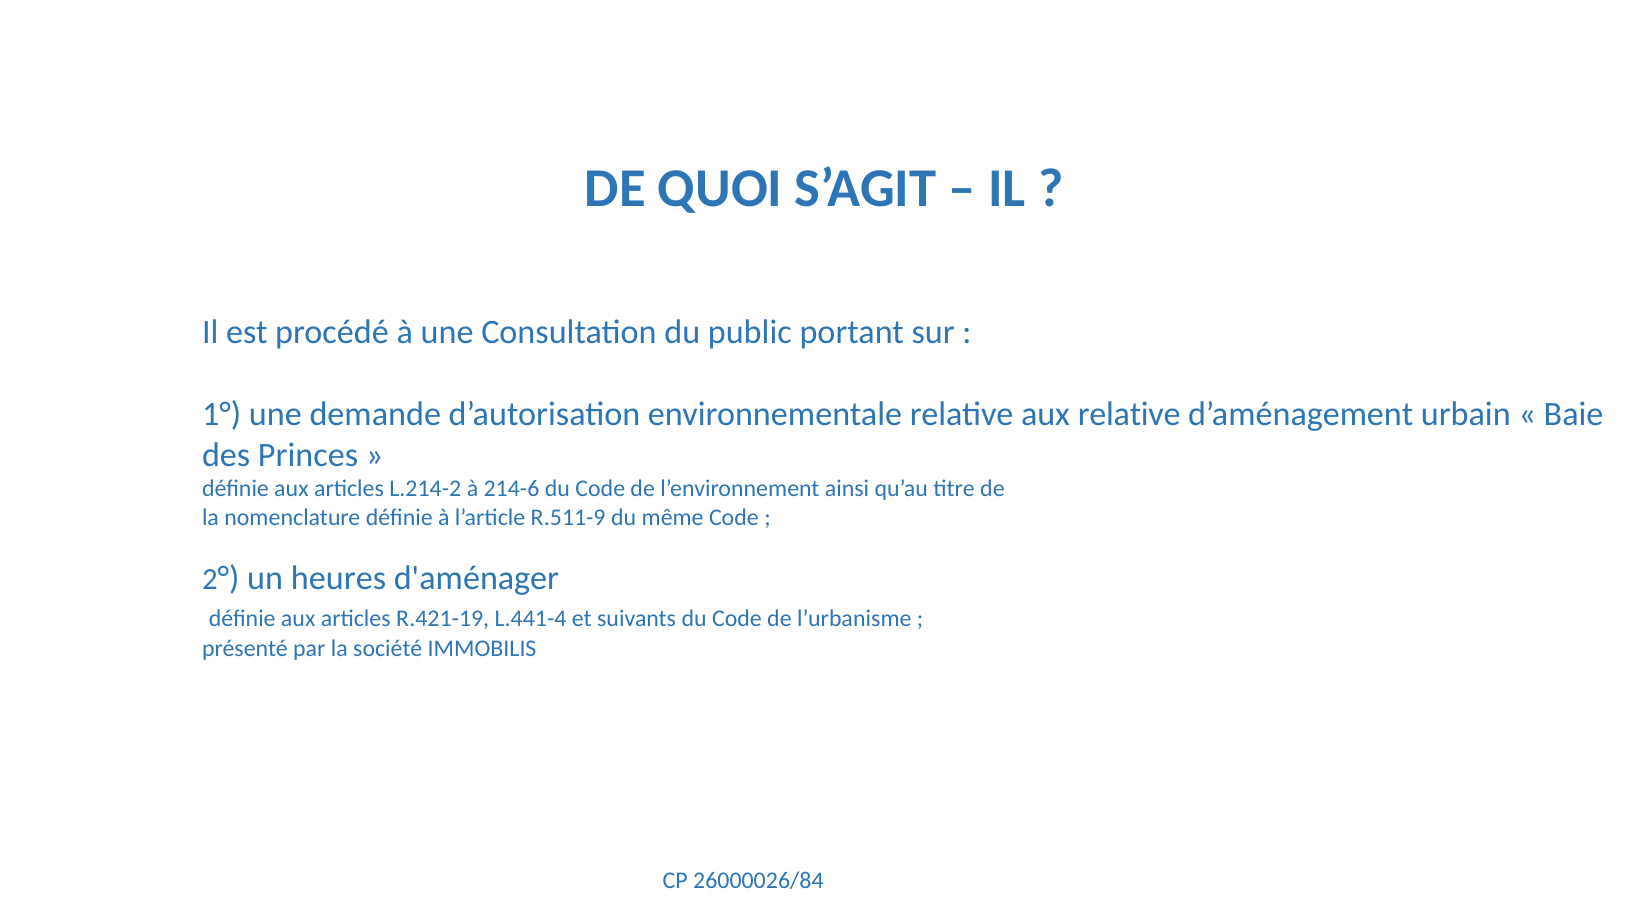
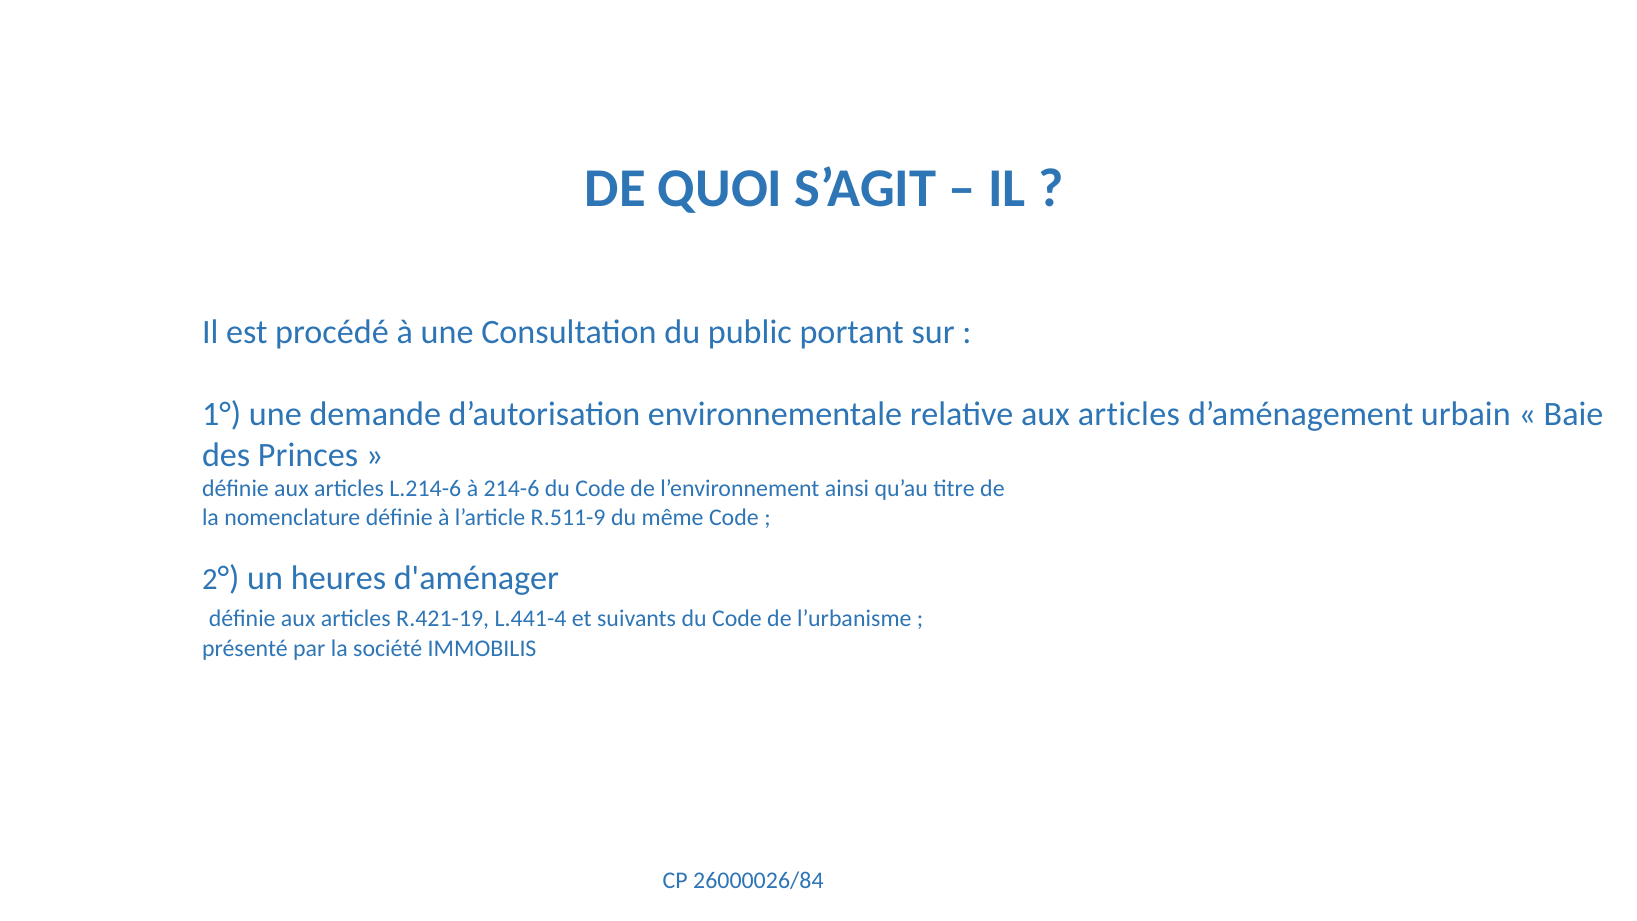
relative aux relative: relative -> articles (1129, 414)
L.214-2: L.214-2 -> L.214-6 (425, 489)
